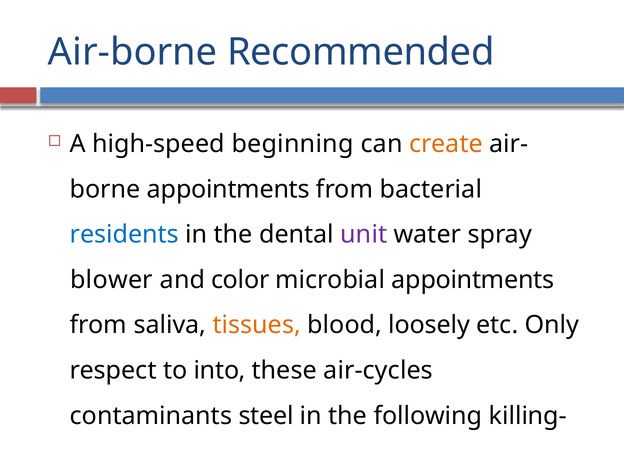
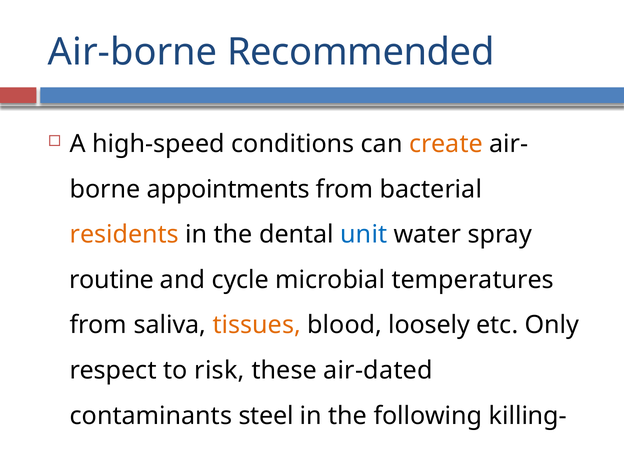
beginning: beginning -> conditions (293, 144)
residents colour: blue -> orange (124, 235)
unit colour: purple -> blue (364, 235)
blower: blower -> routine (112, 280)
color: color -> cycle (240, 280)
microbial appointments: appointments -> temperatures (473, 280)
into: into -> risk (219, 370)
air-cycles: air-cycles -> air-dated (378, 370)
